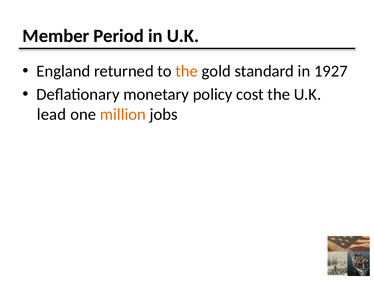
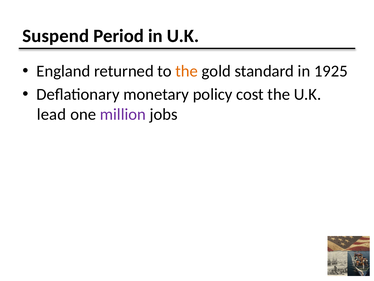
Member: Member -> Suspend (56, 36)
1927: 1927 -> 1925 (331, 71)
million colour: orange -> purple (123, 114)
